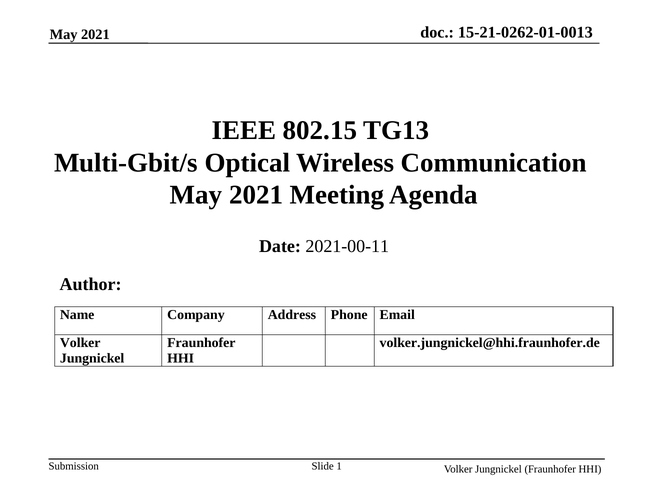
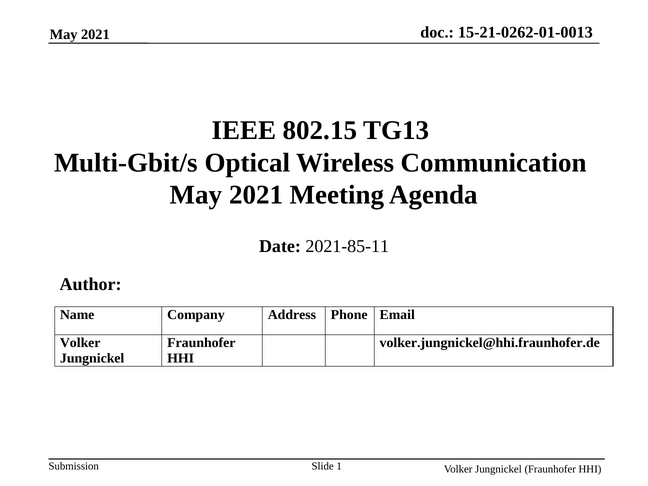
2021-00-11: 2021-00-11 -> 2021-85-11 (347, 246)
